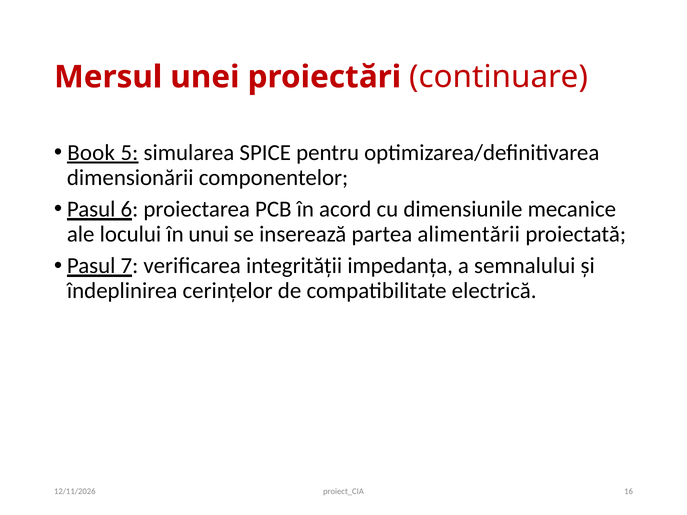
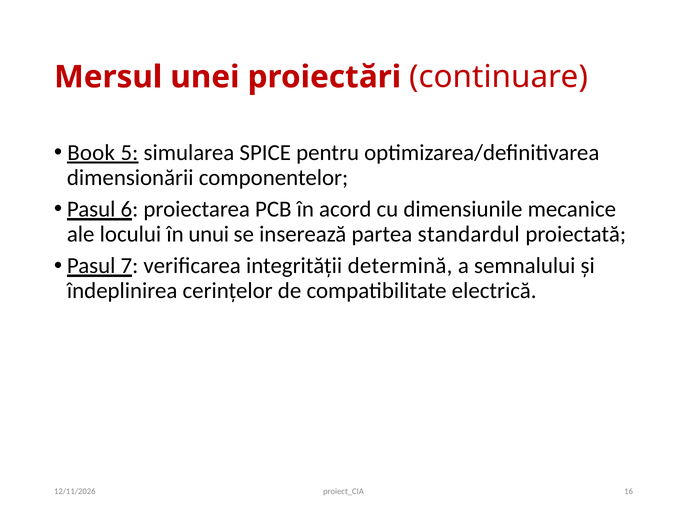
alimentării: alimentării -> standardul (469, 234)
impedanţa: impedanţa -> determină (400, 266)
